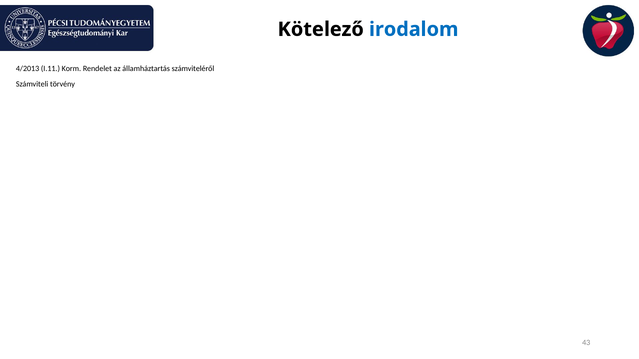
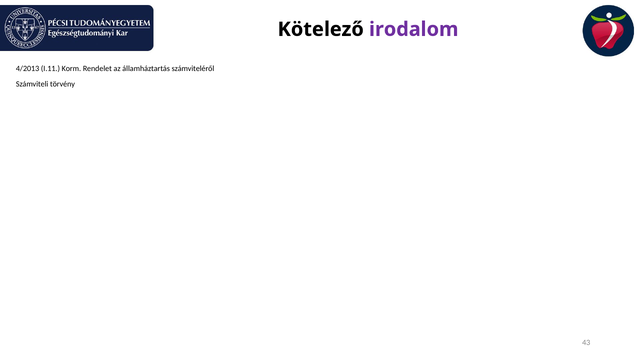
irodalom colour: blue -> purple (414, 29)
